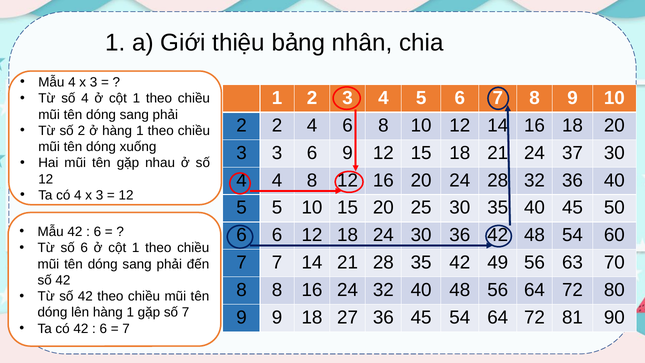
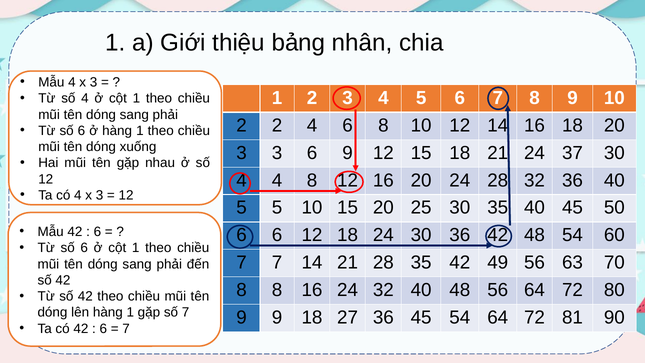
2: 2 -> 6 (81, 131)
